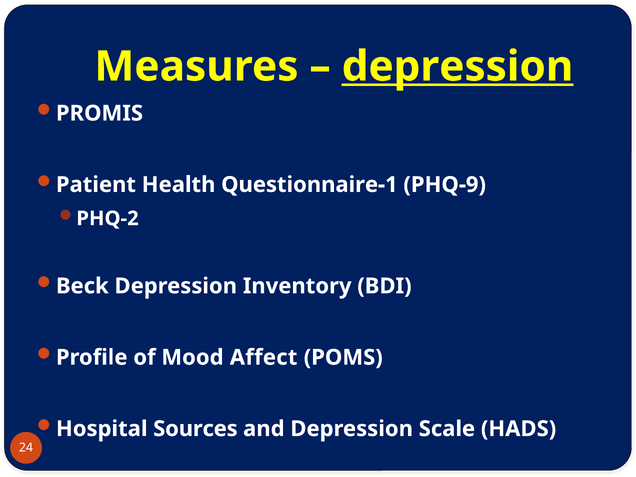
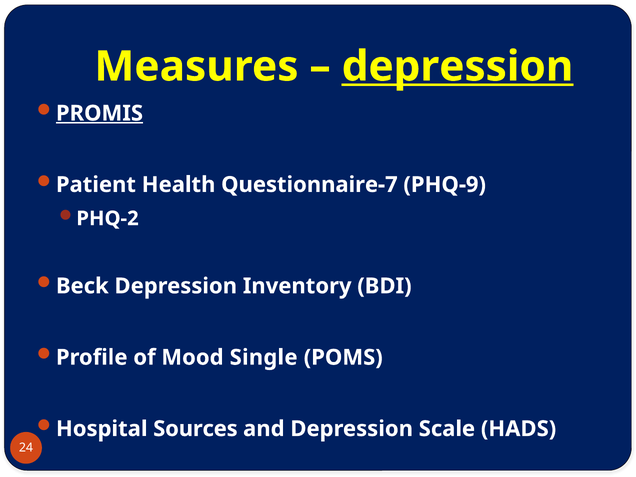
PROMIS underline: none -> present (99, 113)
Questionnaire-1: Questionnaire-1 -> Questionnaire-7 (309, 185)
Affect: Affect -> Single (264, 357)
